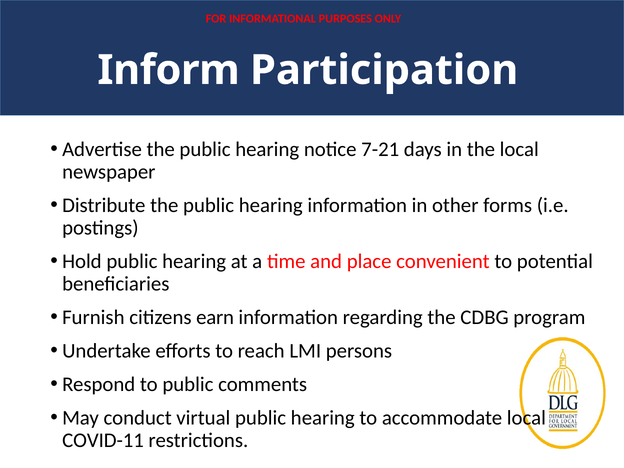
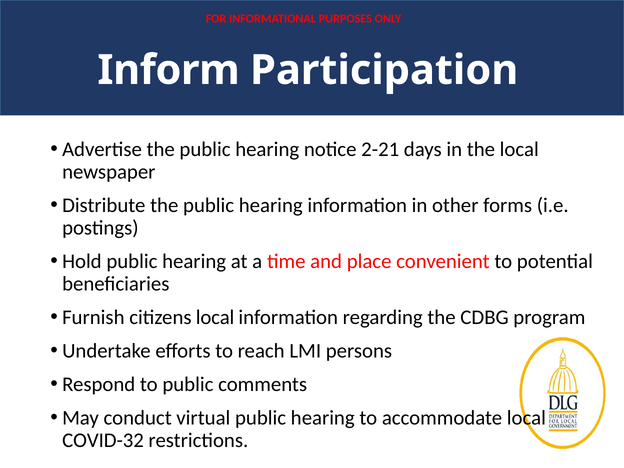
7-21: 7-21 -> 2-21 (380, 149)
citizens earn: earn -> local (215, 317)
COVID-11: COVID-11 -> COVID-32 (103, 440)
